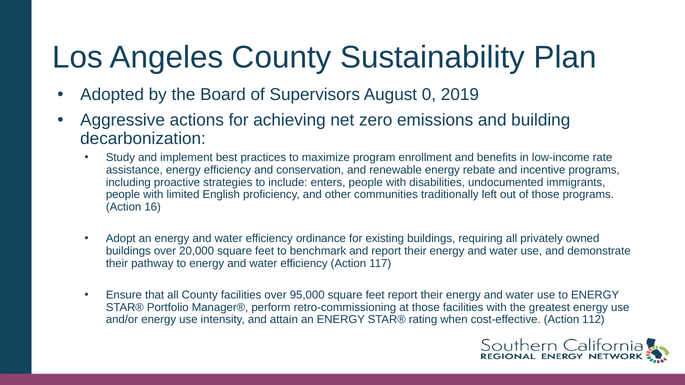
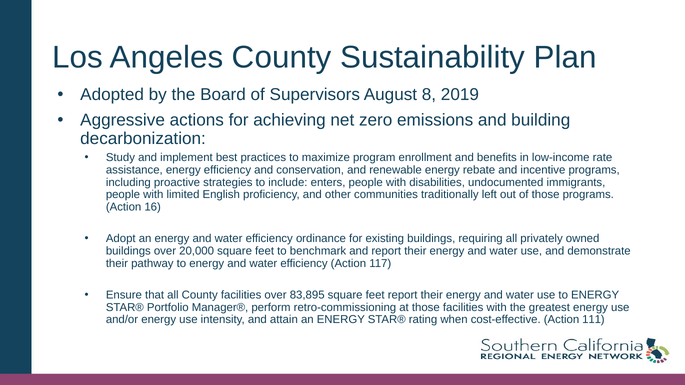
0: 0 -> 8 (429, 95)
95,000: 95,000 -> 83,895 (307, 295)
112: 112 -> 111 (593, 320)
